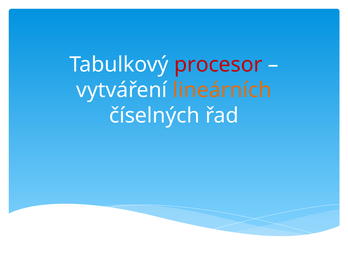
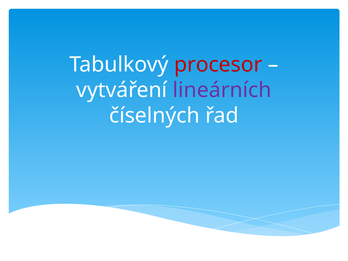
lineárních colour: orange -> purple (222, 90)
